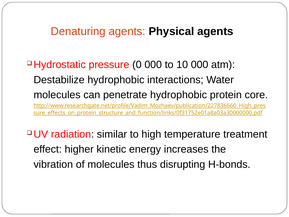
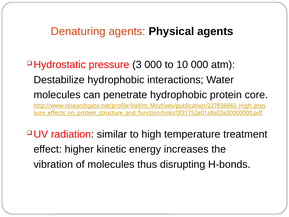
0: 0 -> 3 (137, 65)
